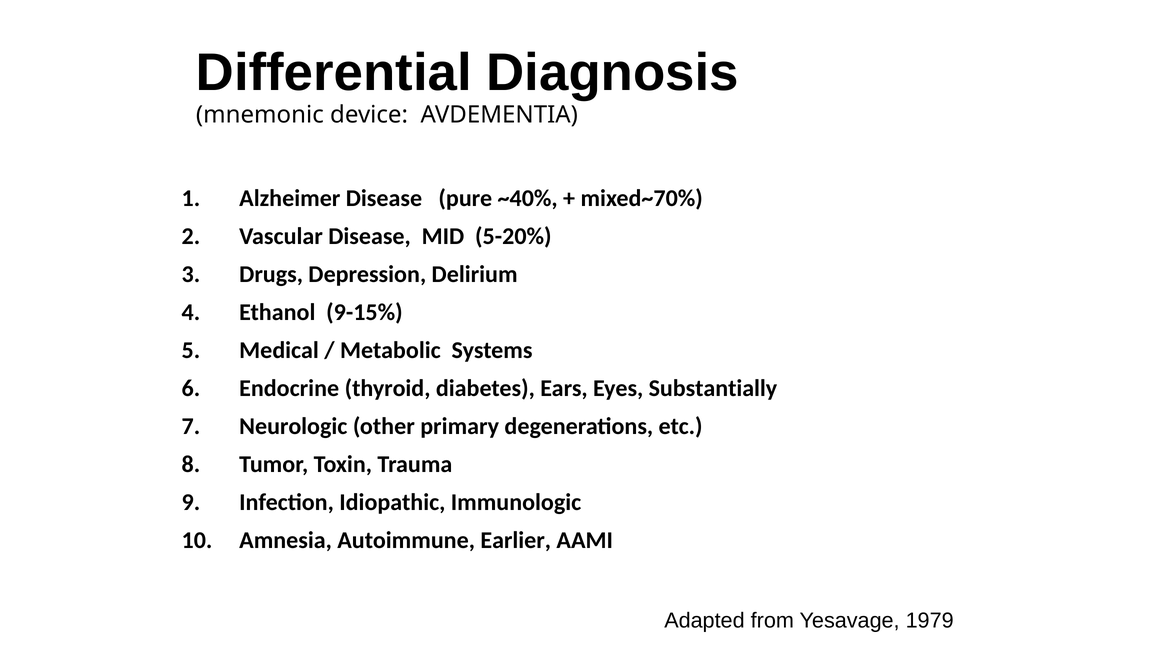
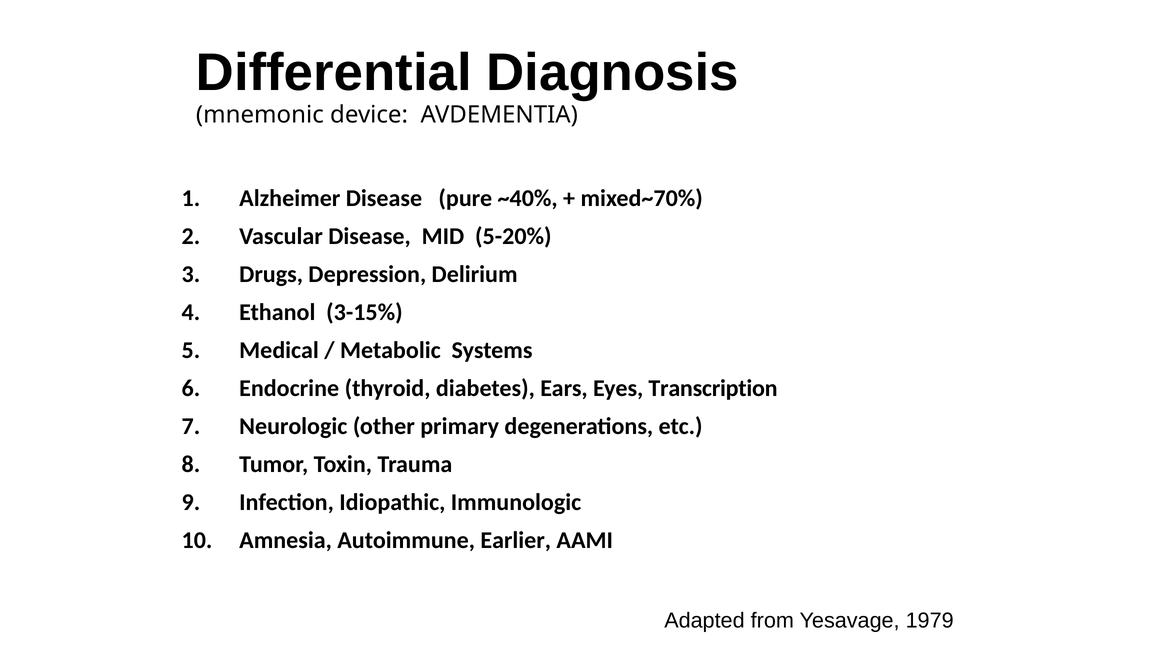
9-15%: 9-15% -> 3-15% (364, 312)
Substantially: Substantially -> Transcription (713, 388)
